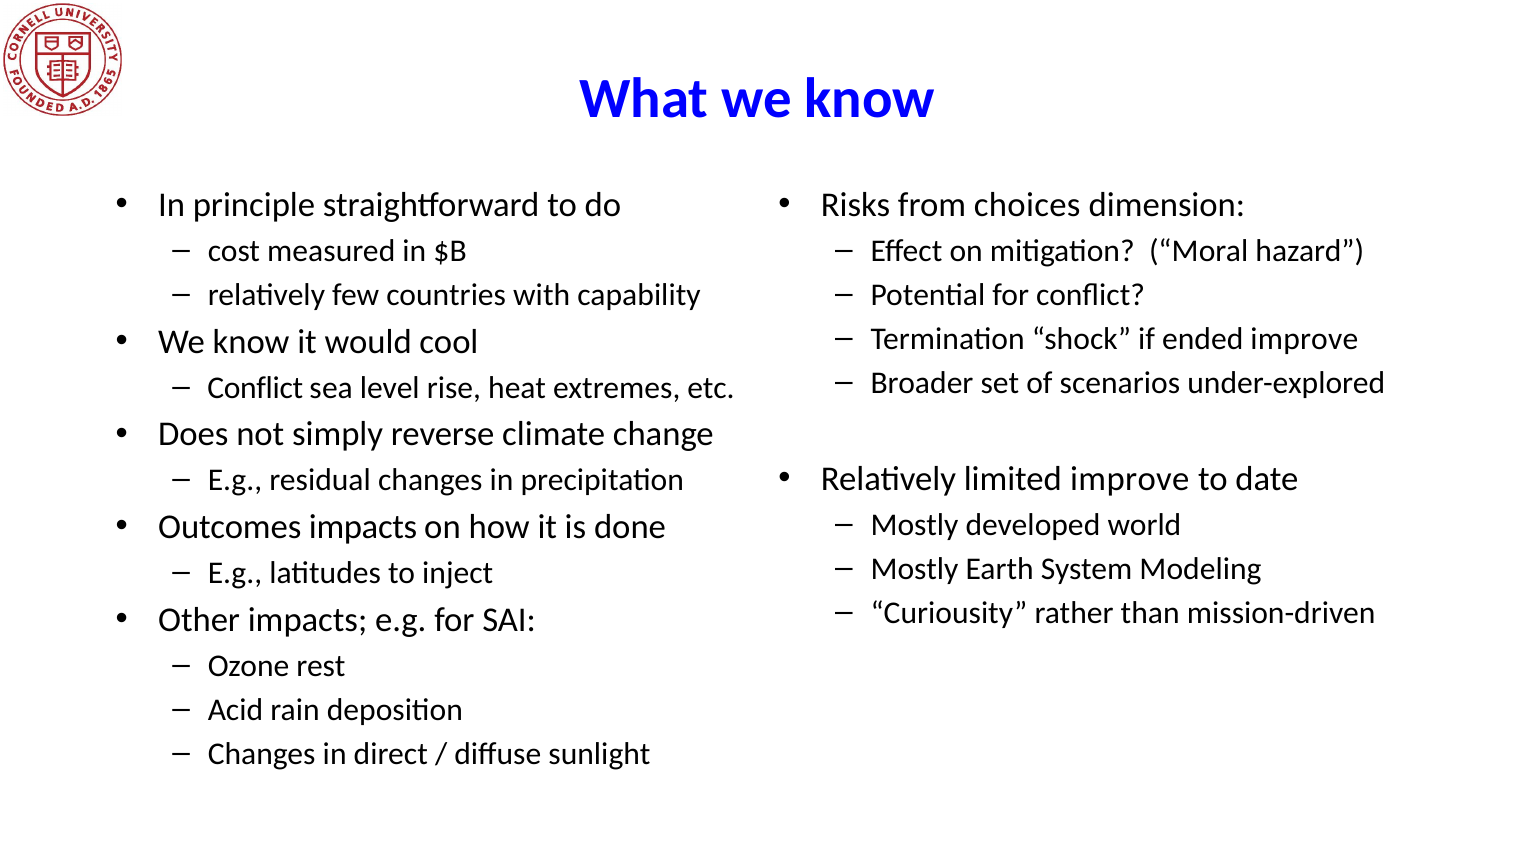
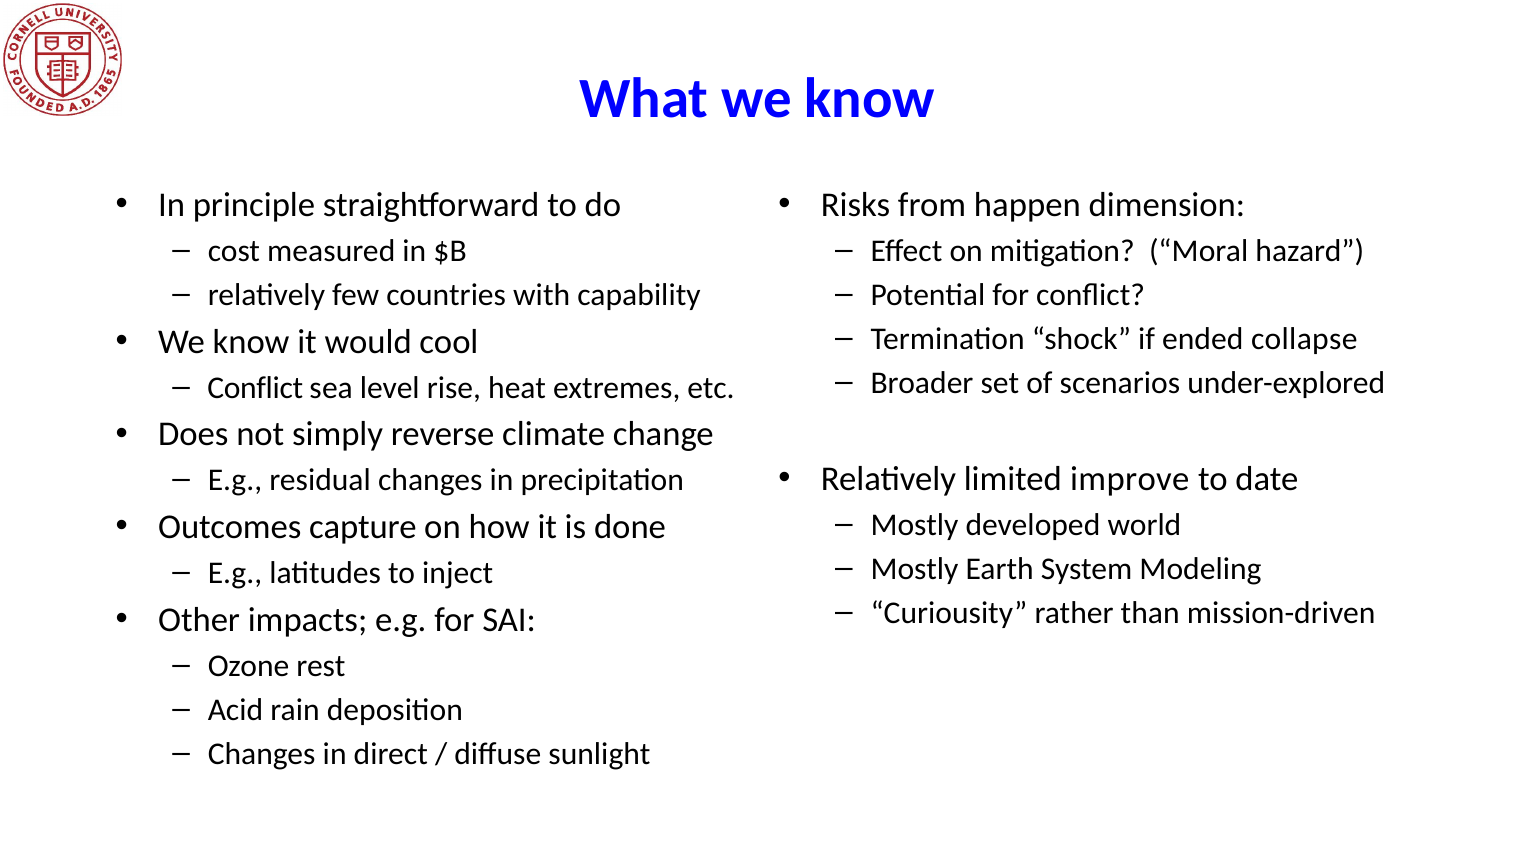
choices: choices -> happen (1027, 205)
ended improve: improve -> collapse (1304, 339)
Outcomes impacts: impacts -> capture (363, 527)
